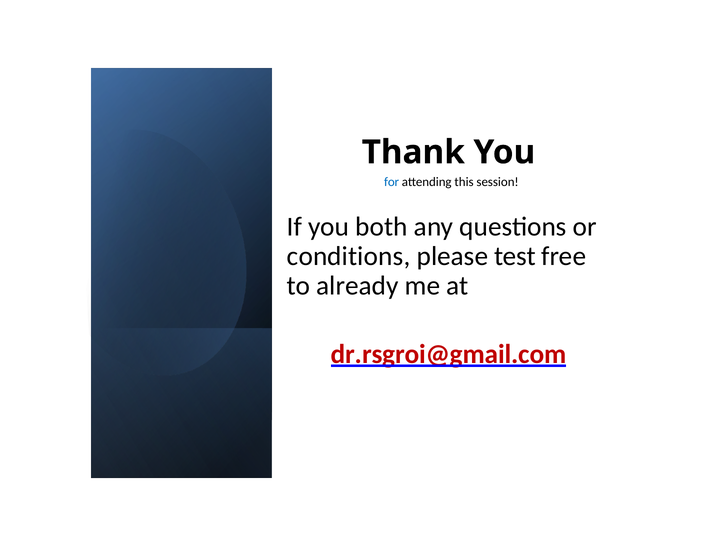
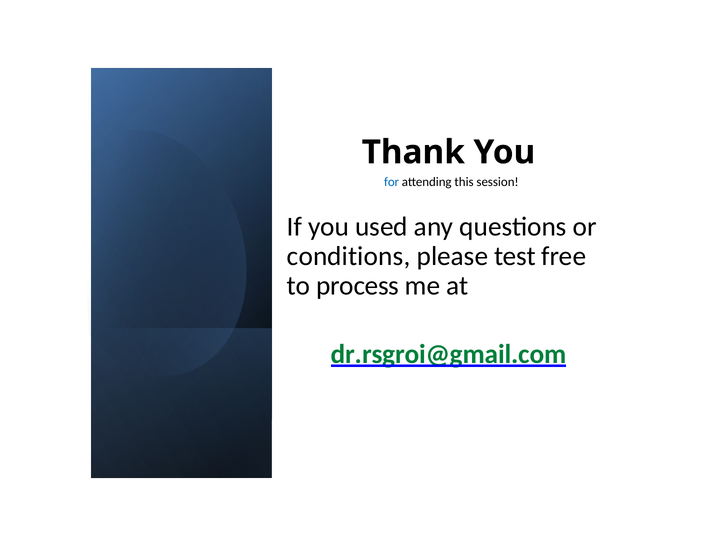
both: both -> used (382, 227)
already: already -> process (358, 286)
dr.rsgroi@gmail.com colour: red -> green (449, 354)
